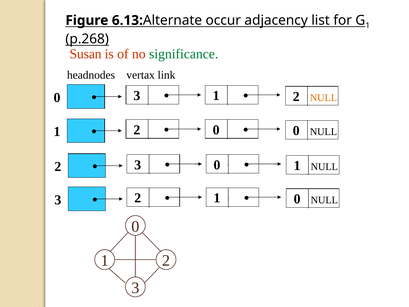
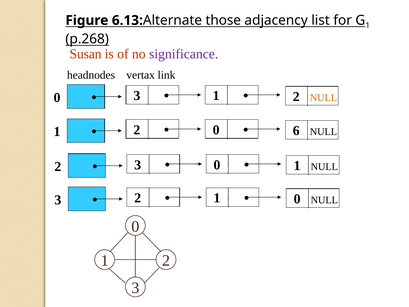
occur: occur -> those (223, 20)
significance colour: green -> purple (184, 54)
0: 0 -> 6 (296, 131)
